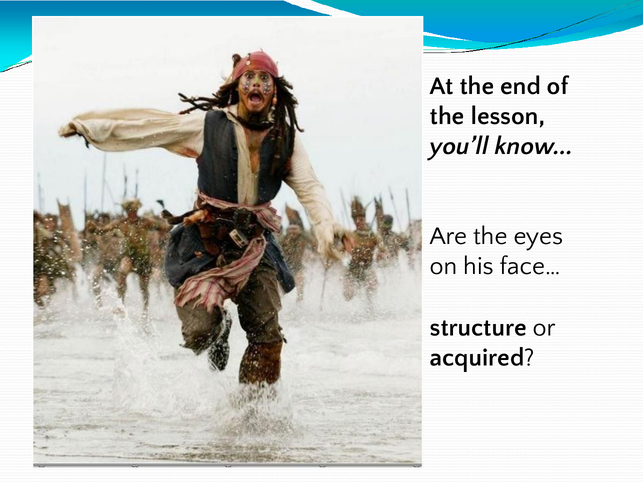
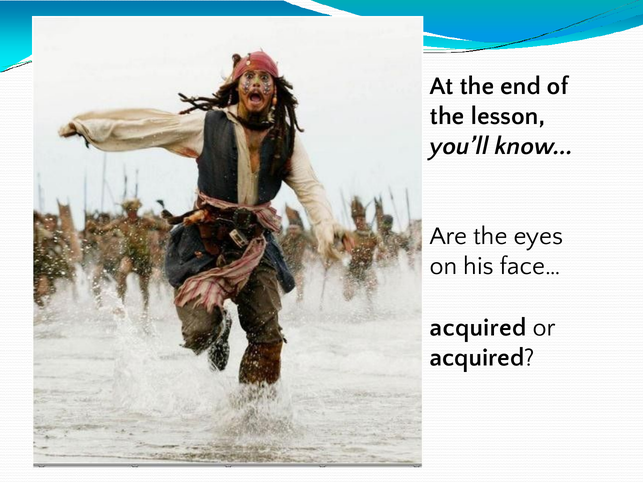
structure: structure -> acquired (478, 327)
